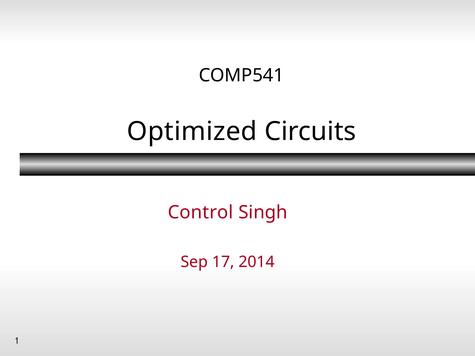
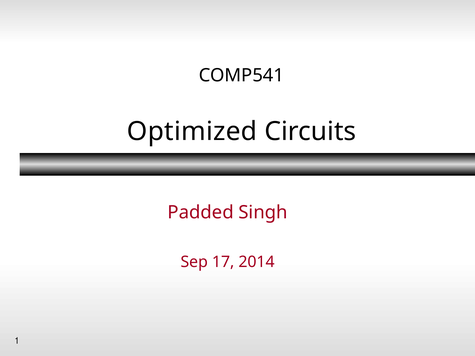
Control: Control -> Padded (201, 213)
